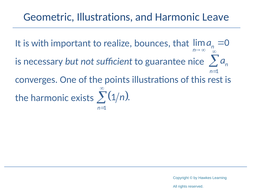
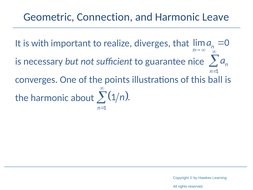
Geometric Illustrations: Illustrations -> Connection (105, 17)
bounces: bounces -> diverges (152, 43)
rest: rest -> ball (215, 80)
exists: exists -> about (82, 98)
